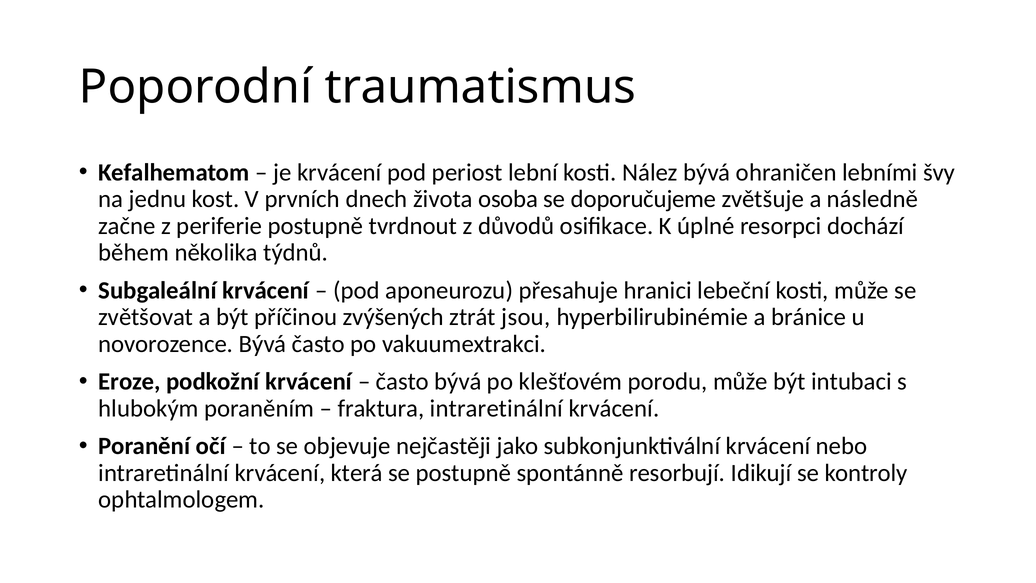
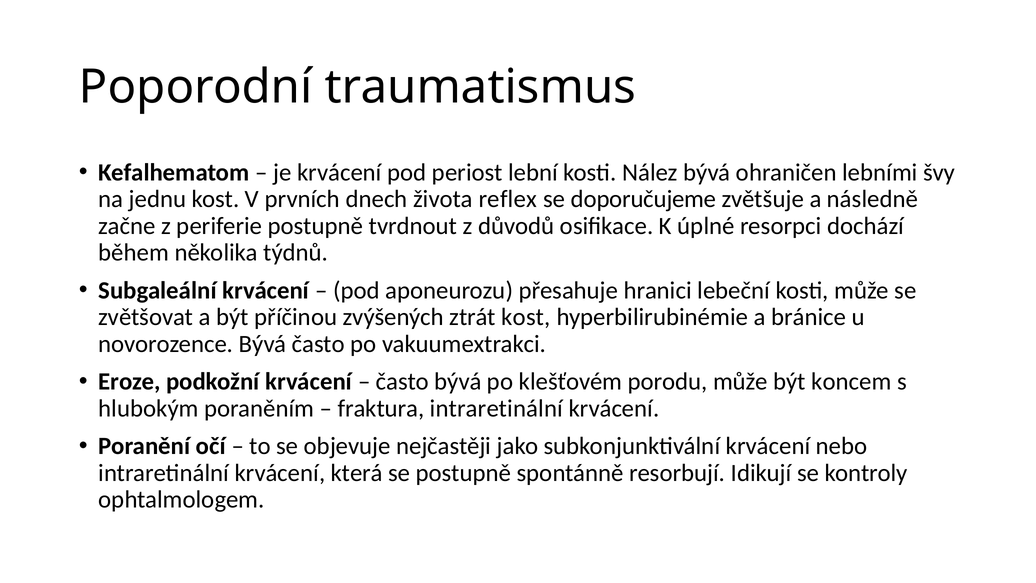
osoba: osoba -> reflex (508, 199)
ztrát jsou: jsou -> kost (526, 317)
intubaci: intubaci -> koncem (851, 381)
